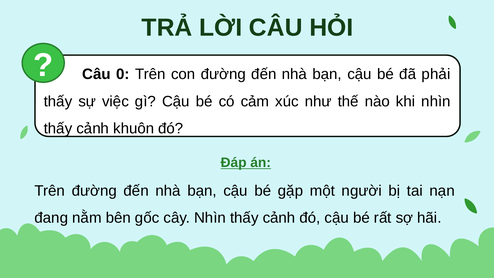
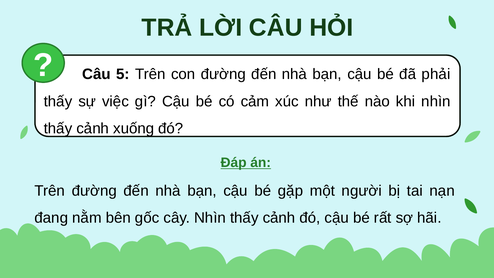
0: 0 -> 5 (123, 74)
khuôn: khuôn -> xuống (134, 128)
